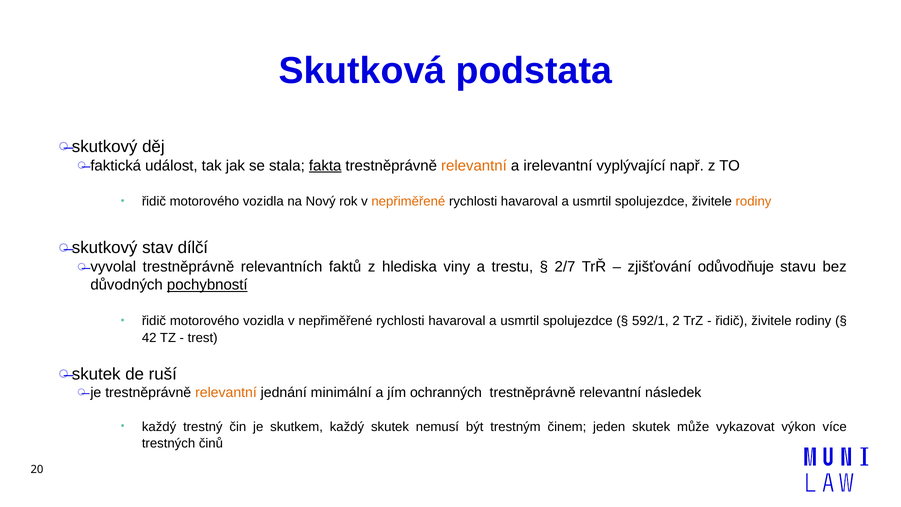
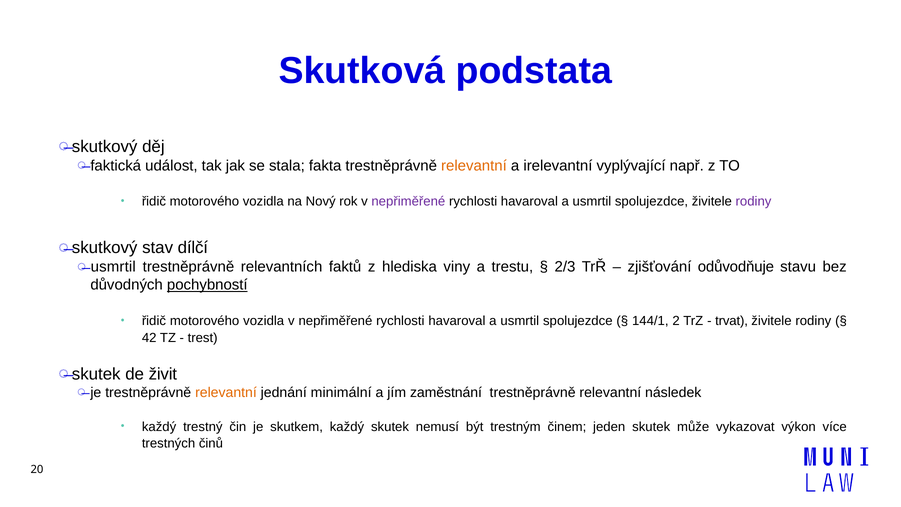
fakta underline: present -> none (325, 166)
nepřiměřené colour: orange -> purple (408, 201)
rodiny colour: orange -> purple (754, 201)
vyvolal: vyvolal -> usmrtil (113, 267)
2/7: 2/7 -> 2/3 (565, 267)
592/1: 592/1 -> 144/1 (650, 321)
řidič: řidič -> trvat (732, 321)
ruší: ruší -> živit (163, 374)
ochranných: ochranných -> zaměstnání (446, 392)
